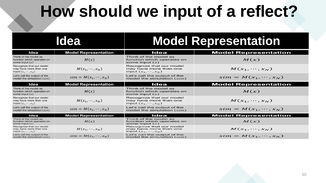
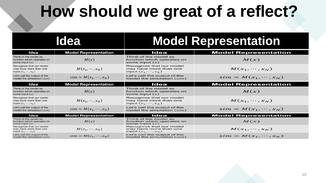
input: input -> great (183, 11)
